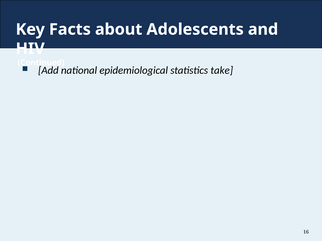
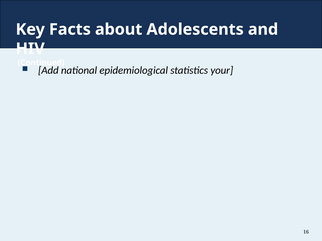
take: take -> your (222, 71)
